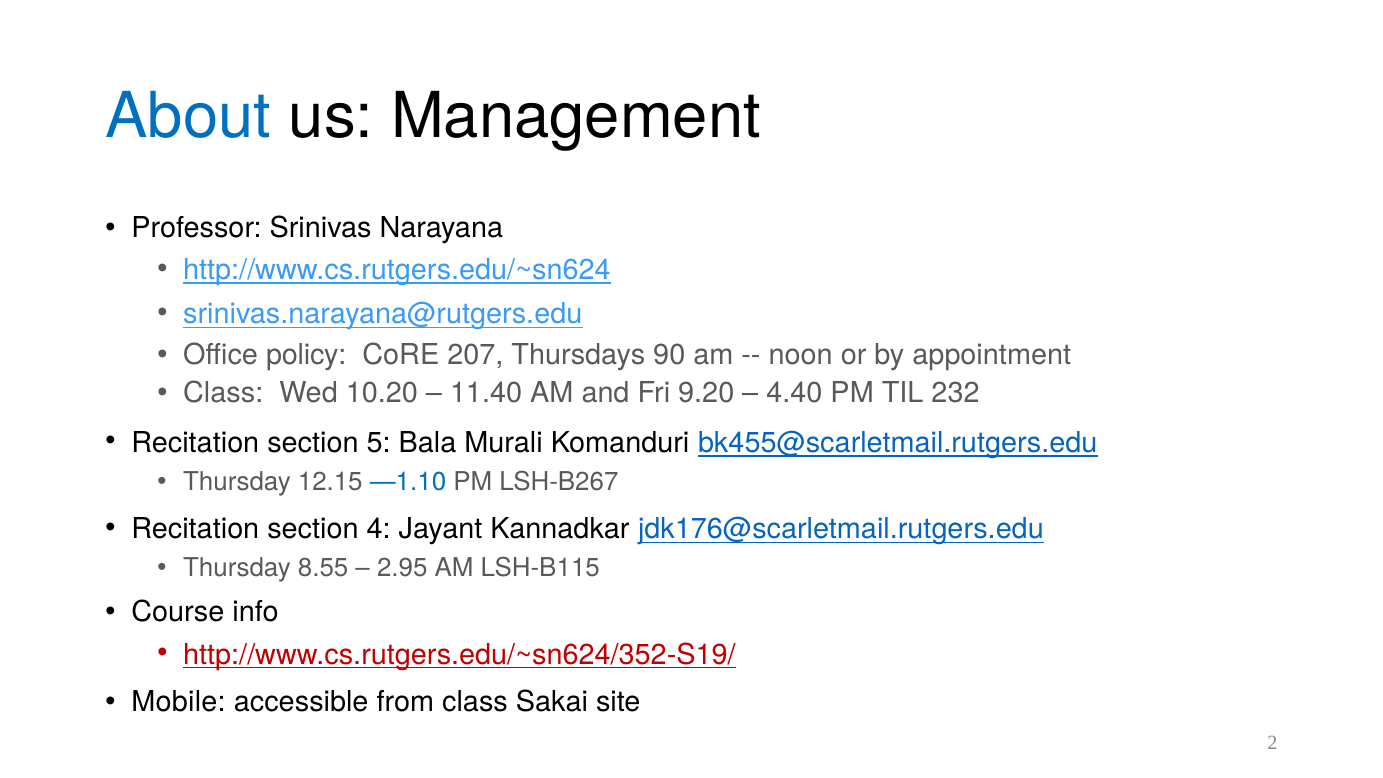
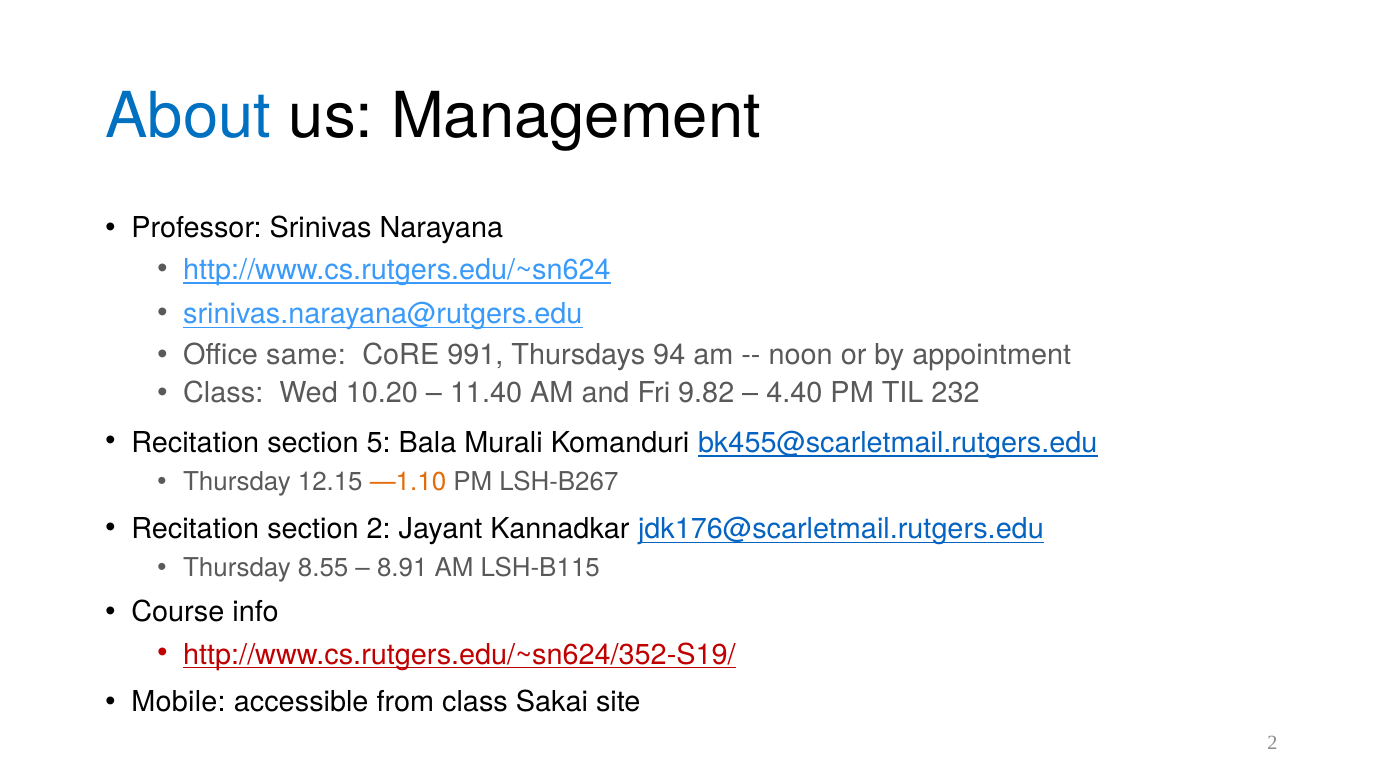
policy: policy -> same (306, 355)
207: 207 -> 991 (475, 355)
90: 90 -> 94 (669, 355)
9.20: 9.20 -> 9.82 (706, 393)
—1.10 colour: blue -> orange (408, 481)
section 4: 4 -> 2 (379, 529)
2.95: 2.95 -> 8.91 (402, 568)
